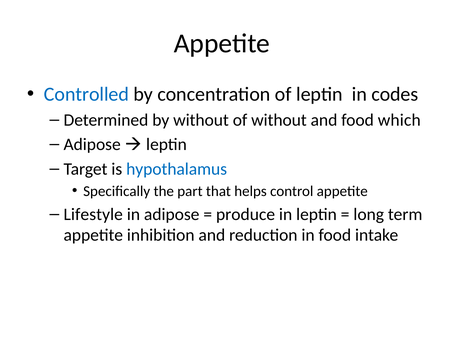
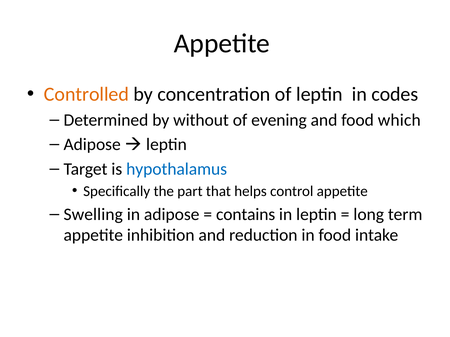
Controlled colour: blue -> orange (86, 94)
of without: without -> evening (279, 120)
Lifestyle: Lifestyle -> Swelling (93, 215)
produce: produce -> contains (246, 215)
